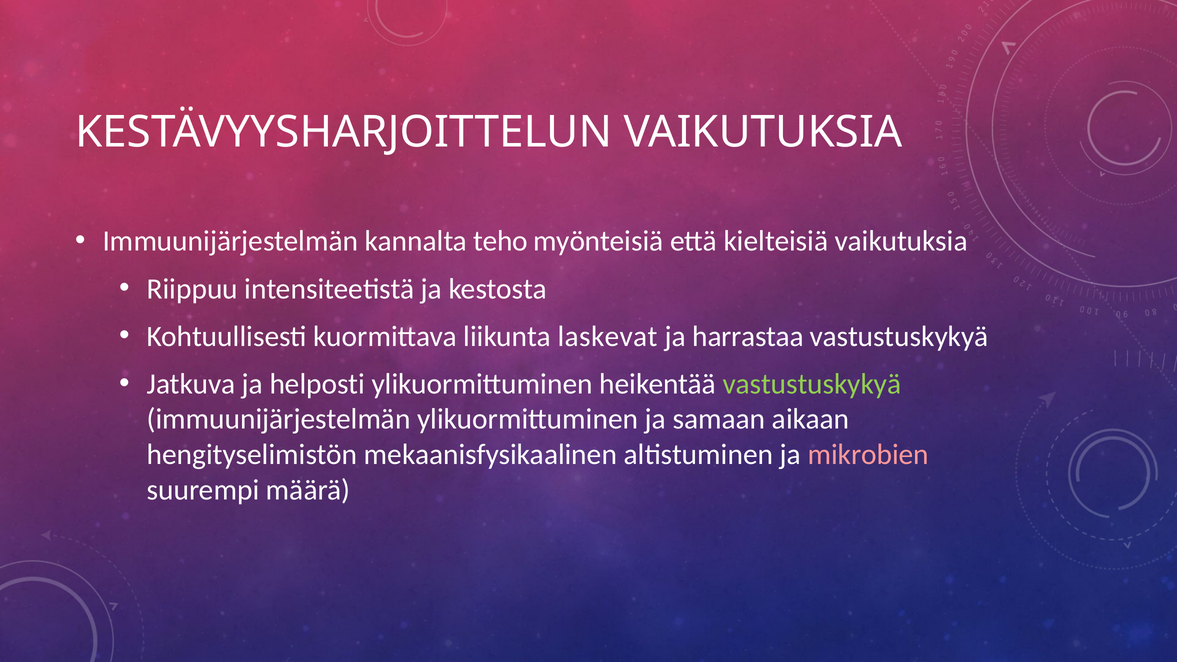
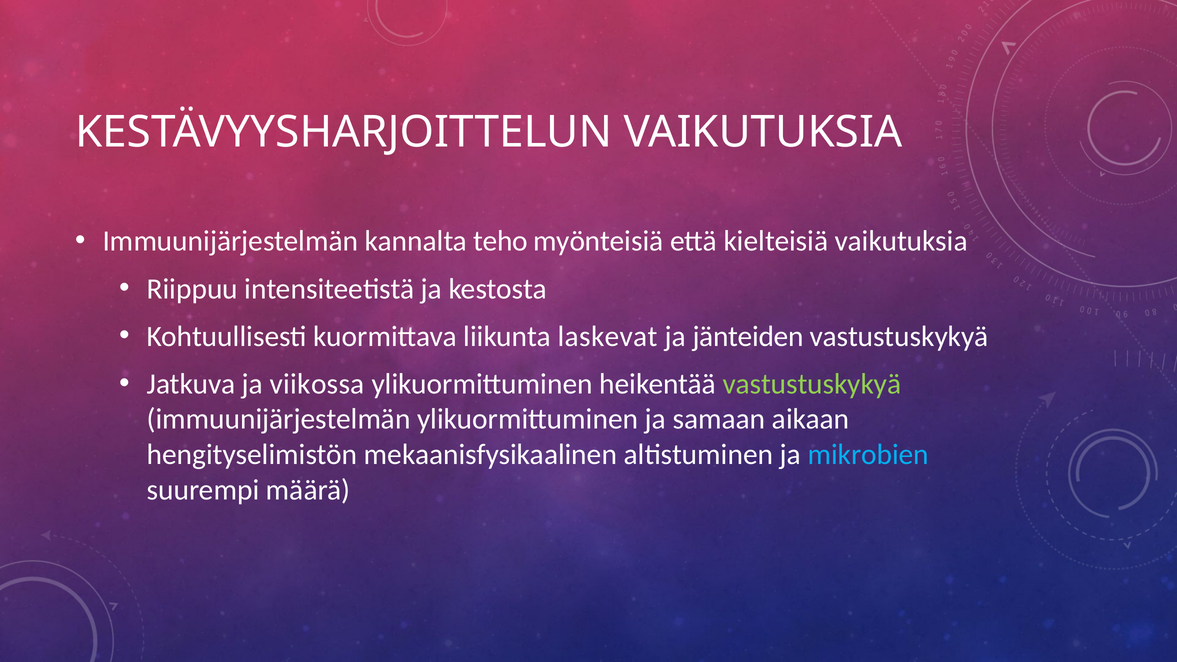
harrastaa: harrastaa -> jänteiden (748, 336)
helposti: helposti -> viikossa (317, 384)
mikrobien colour: pink -> light blue (868, 455)
